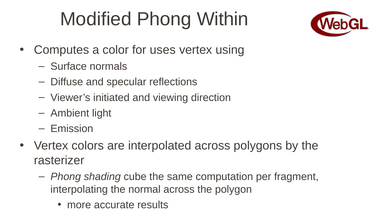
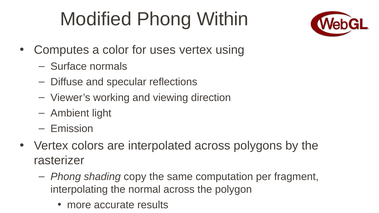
initiated: initiated -> working (111, 98)
cube: cube -> copy (135, 177)
